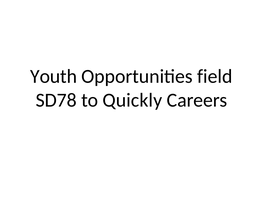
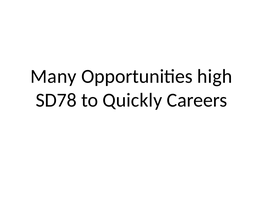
Youth: Youth -> Many (53, 76)
field: field -> high (215, 76)
